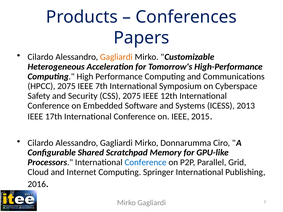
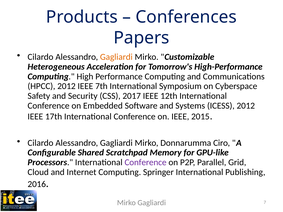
HPCC 2075: 2075 -> 2012 (66, 86)
CSS 2075: 2075 -> 2017 (132, 96)
ICESS 2013: 2013 -> 2012 (246, 106)
Conference colour: blue -> purple (146, 163)
